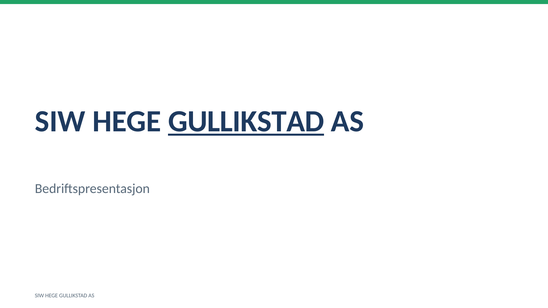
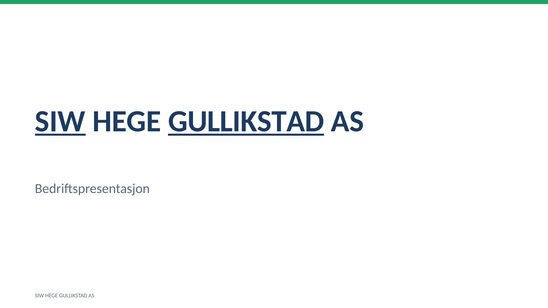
SIW underline: none -> present (60, 122)
